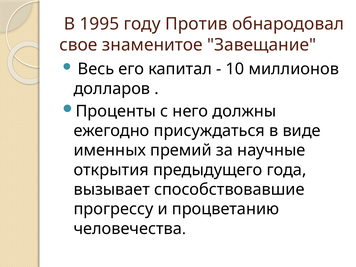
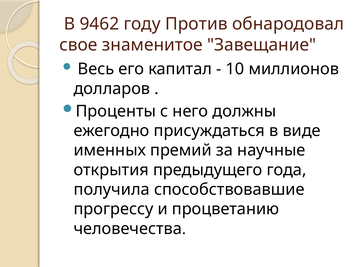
1995: 1995 -> 9462 (99, 24)
вызывает: вызывает -> получила (112, 190)
